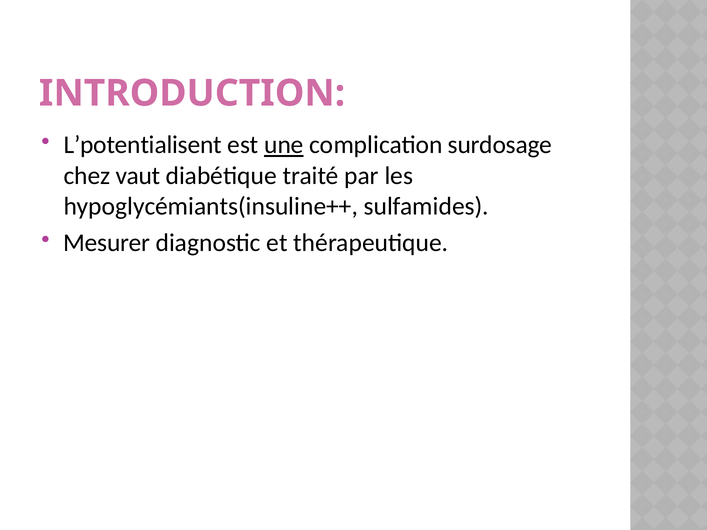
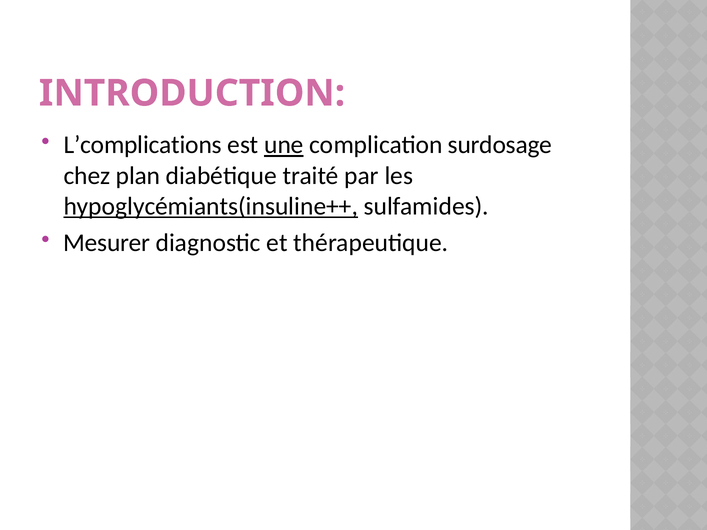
L’potentialisent: L’potentialisent -> L’complications (143, 145)
vaut: vaut -> plan (138, 176)
hypoglycémiants(insuline++ underline: none -> present (211, 206)
